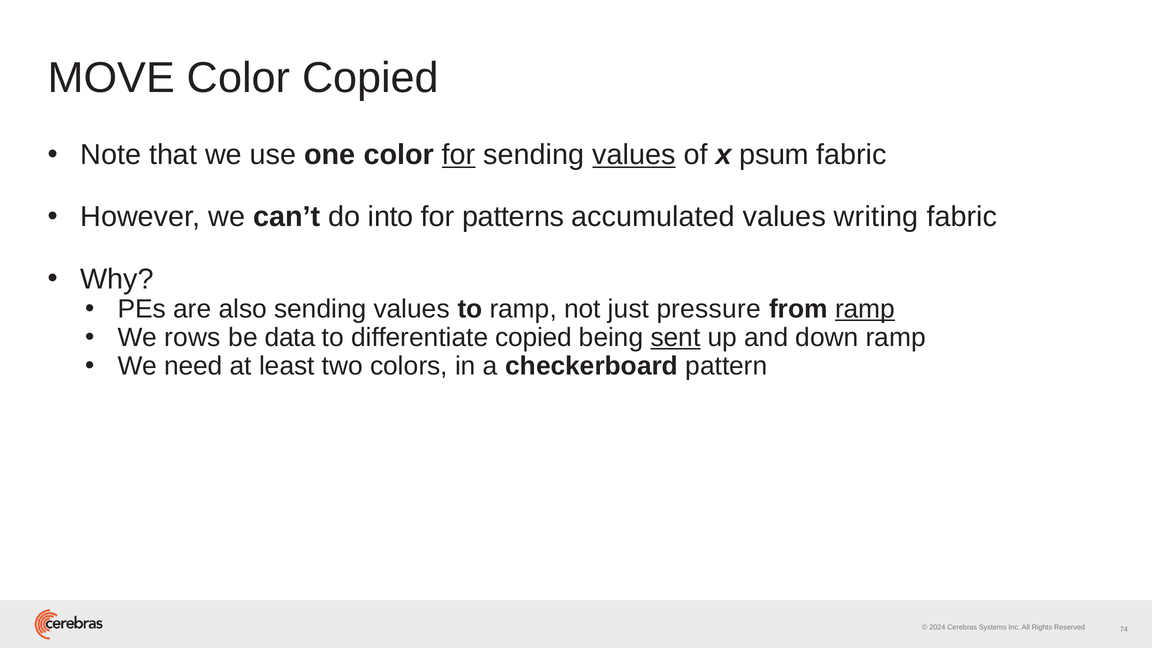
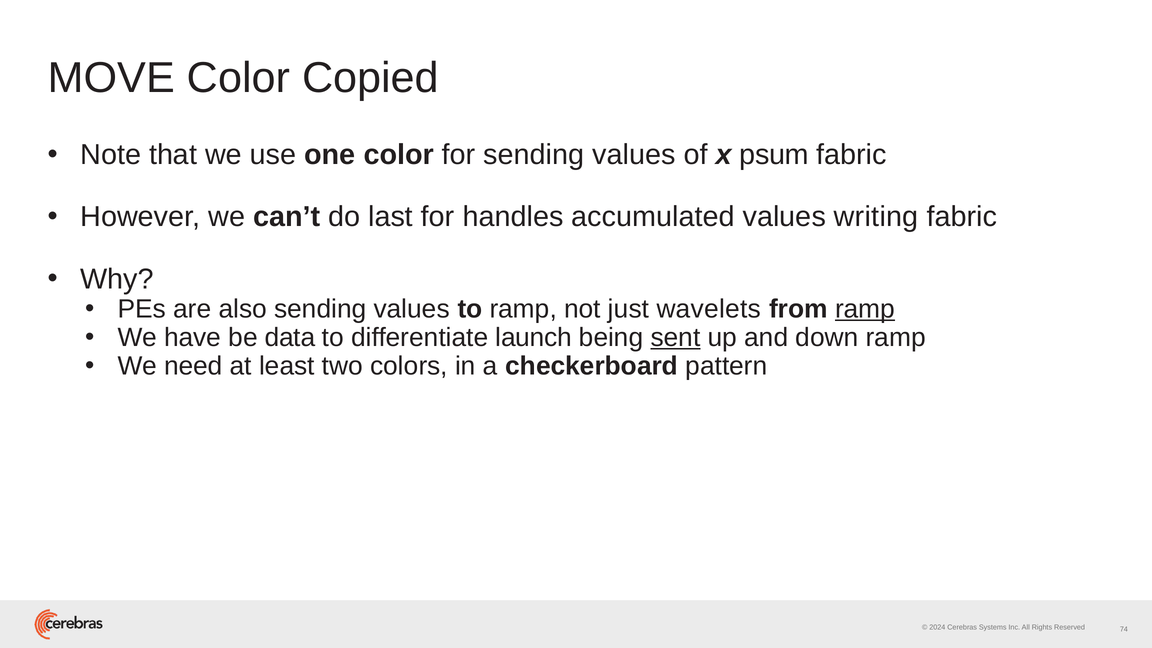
for underline: present -> none (459, 155)
values underline: present -> none (634, 155)
into: into -> last (391, 217)
patterns: patterns -> handles (513, 217)
pressure: pressure -> wavelets (709, 309)
rows: rows -> have (193, 337)
differentiate copied: copied -> launch (534, 337)
